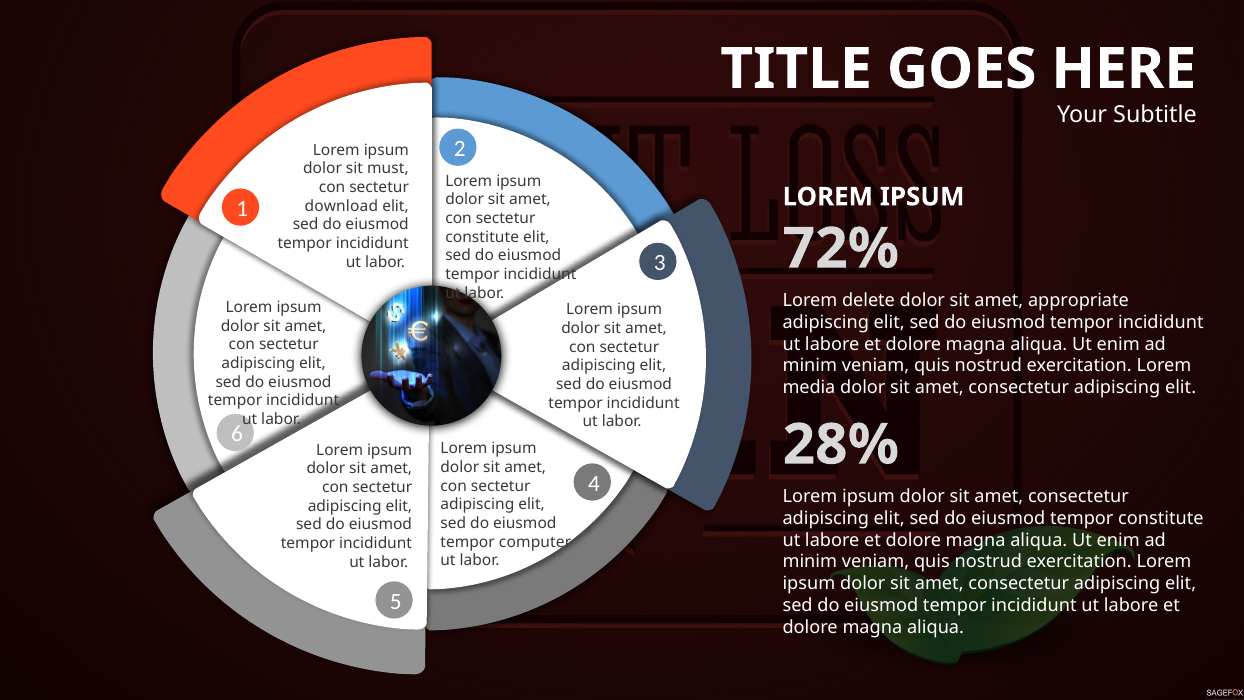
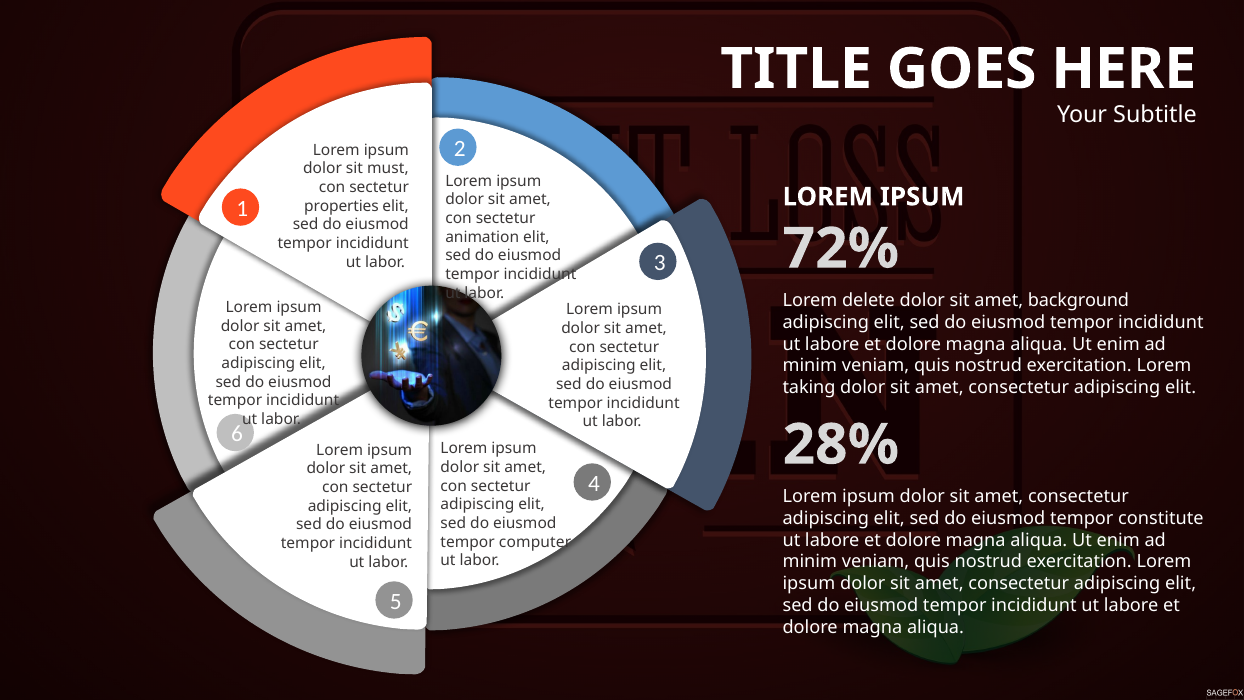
download: download -> properties (341, 206)
constitute: constitute -> animation (482, 237)
appropriate: appropriate -> background (1078, 300)
media: media -> taking (809, 388)
